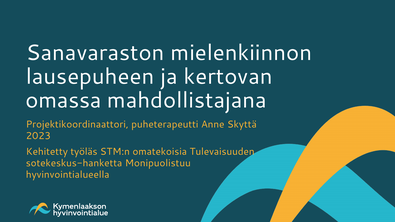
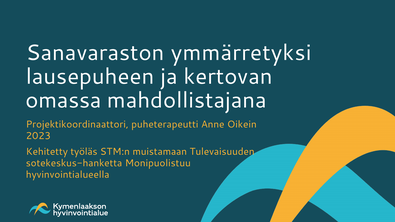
mielenkiinnon: mielenkiinnon -> ymmärretyksi (241, 53)
Skyttä: Skyttä -> Oikein (242, 124)
omatekoisia: omatekoisia -> muistamaan (160, 152)
